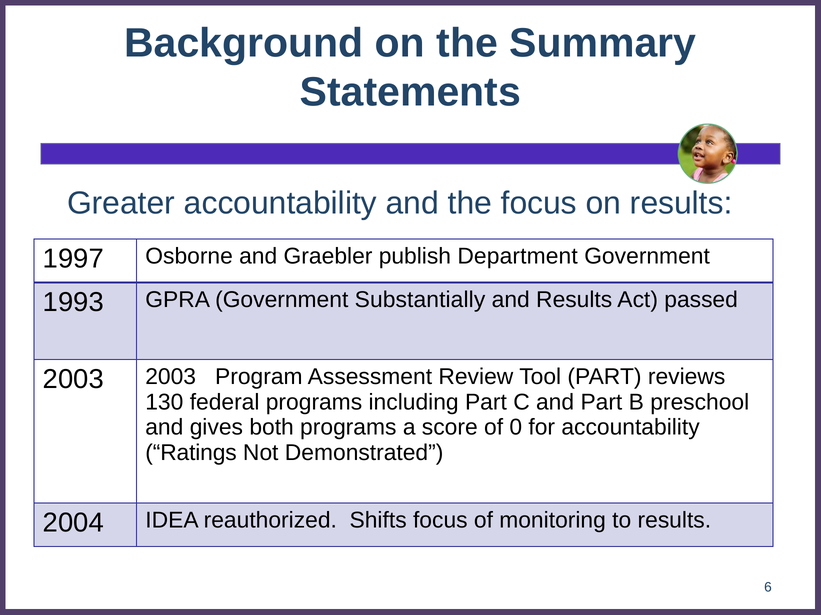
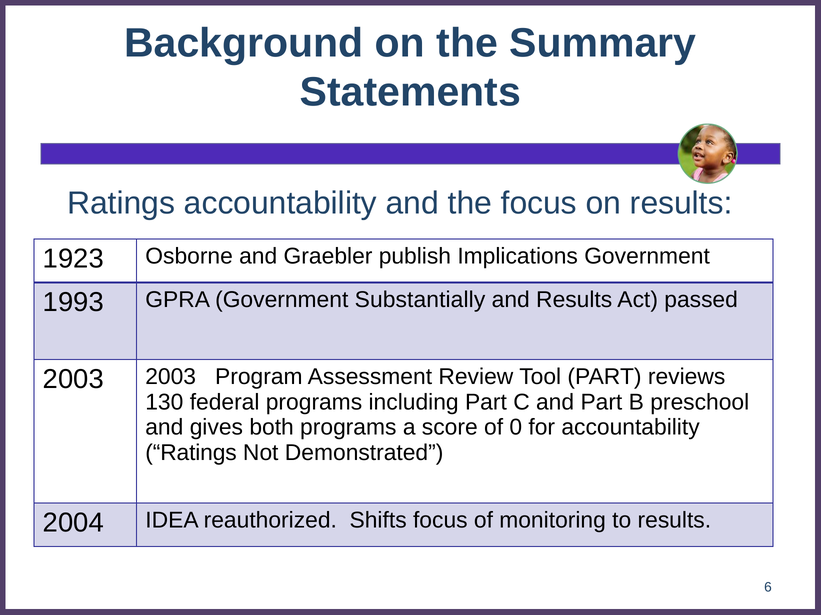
Greater: Greater -> Ratings (121, 203)
1997: 1997 -> 1923 (73, 259)
Department: Department -> Implications (518, 257)
